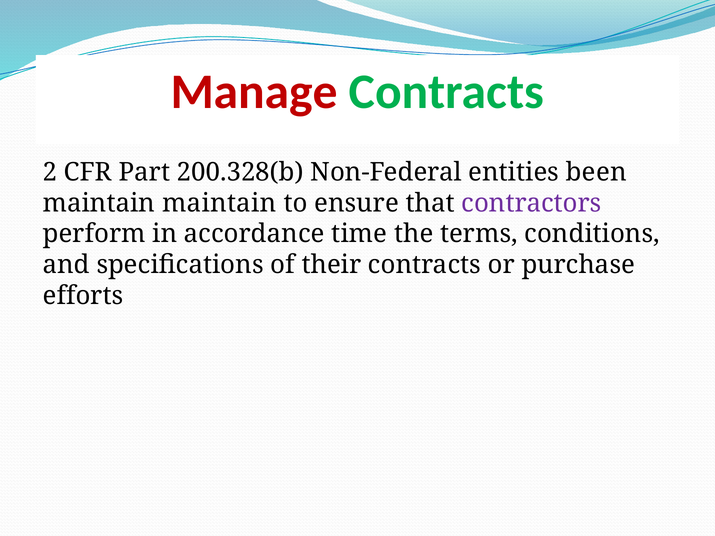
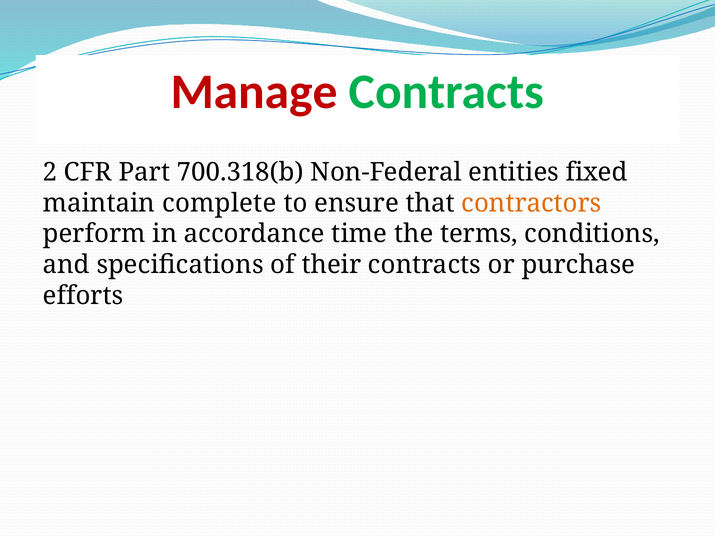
200.328(b: 200.328(b -> 700.318(b (240, 172)
been: been -> fixed (597, 172)
maintain maintain: maintain -> complete (219, 203)
contractors colour: purple -> orange (531, 203)
